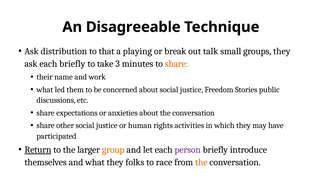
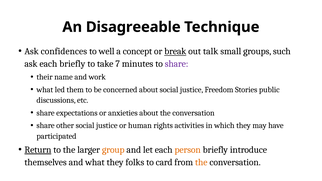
distribution: distribution -> confidences (64, 51)
that: that -> well (107, 51)
playing: playing -> concept (137, 51)
break underline: none -> present (175, 51)
groups they: they -> such (282, 51)
3: 3 -> 7 (118, 64)
share colour: orange -> purple (177, 64)
person colour: purple -> orange (188, 150)
race: race -> card (164, 162)
